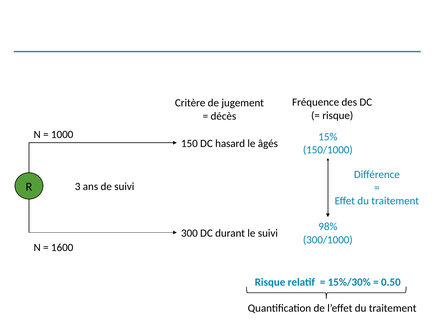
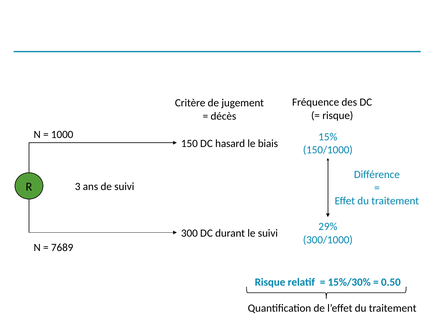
âgés: âgés -> biais (268, 143)
98%: 98% -> 29% (328, 226)
1600: 1600 -> 7689 (62, 247)
